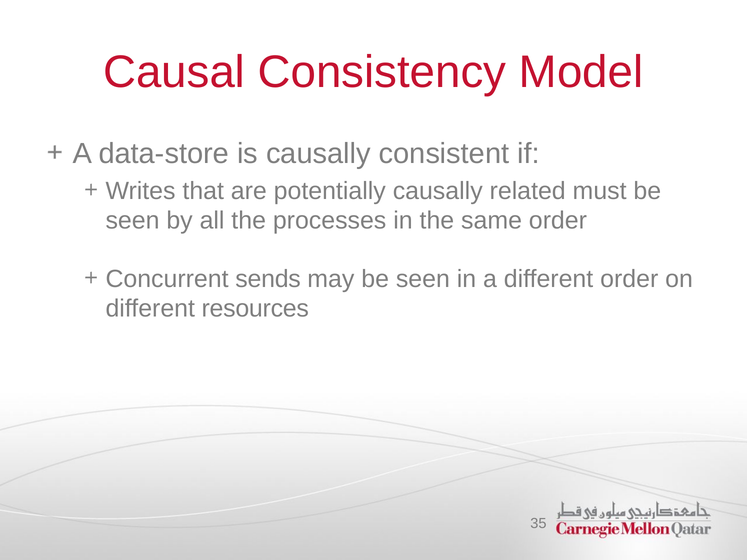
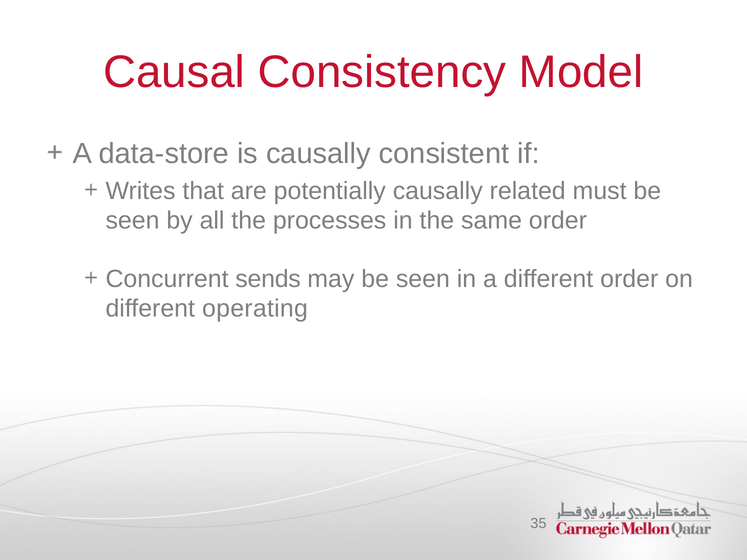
resources: resources -> operating (255, 309)
